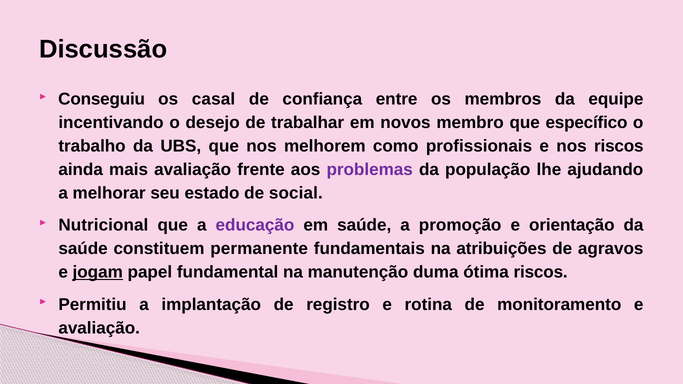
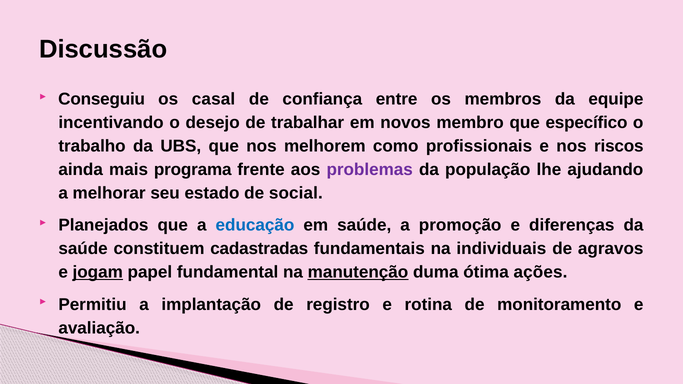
mais avaliação: avaliação -> programa (193, 170)
Nutricional: Nutricional -> Planejados (103, 225)
educação colour: purple -> blue (255, 225)
orientação: orientação -> diferenças (572, 225)
permanente: permanente -> cadastradas (259, 249)
atribuições: atribuições -> individuais (501, 249)
manutenção underline: none -> present (358, 272)
ótima riscos: riscos -> ações (540, 272)
